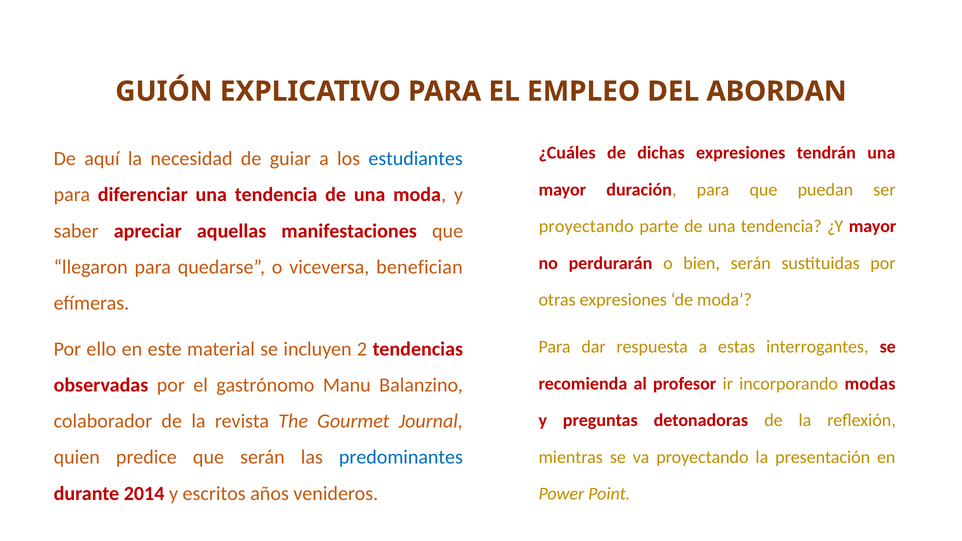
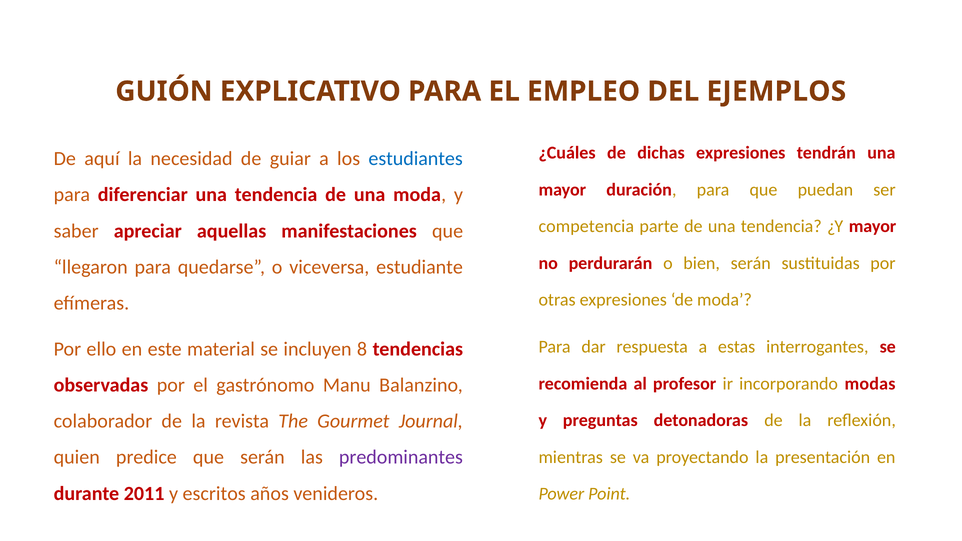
ABORDAN: ABORDAN -> EJEMPLOS (776, 91)
proyectando: proyectando -> competencia (586, 226)
benefician: benefician -> estudiante (420, 267)
2: 2 -> 8 (362, 349)
predominantes colour: blue -> purple (401, 457)
2014: 2014 -> 2011 (144, 494)
